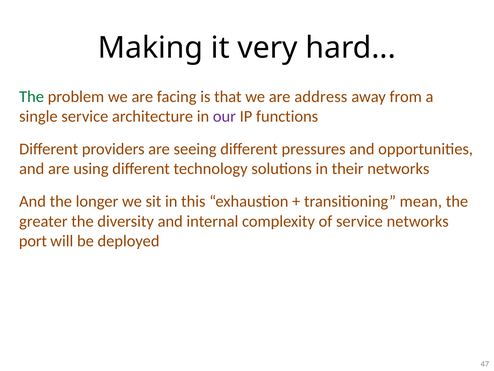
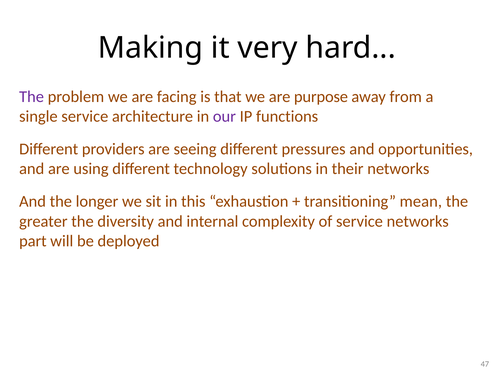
The colour: green -> purple (32, 96)
address: address -> purpose (321, 96)
port: port -> part (33, 241)
